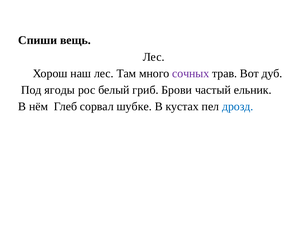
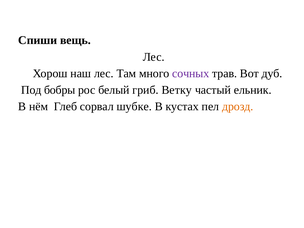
ягоды: ягоды -> бобры (60, 90)
Брови: Брови -> Ветку (177, 90)
дрозд colour: blue -> orange (238, 107)
